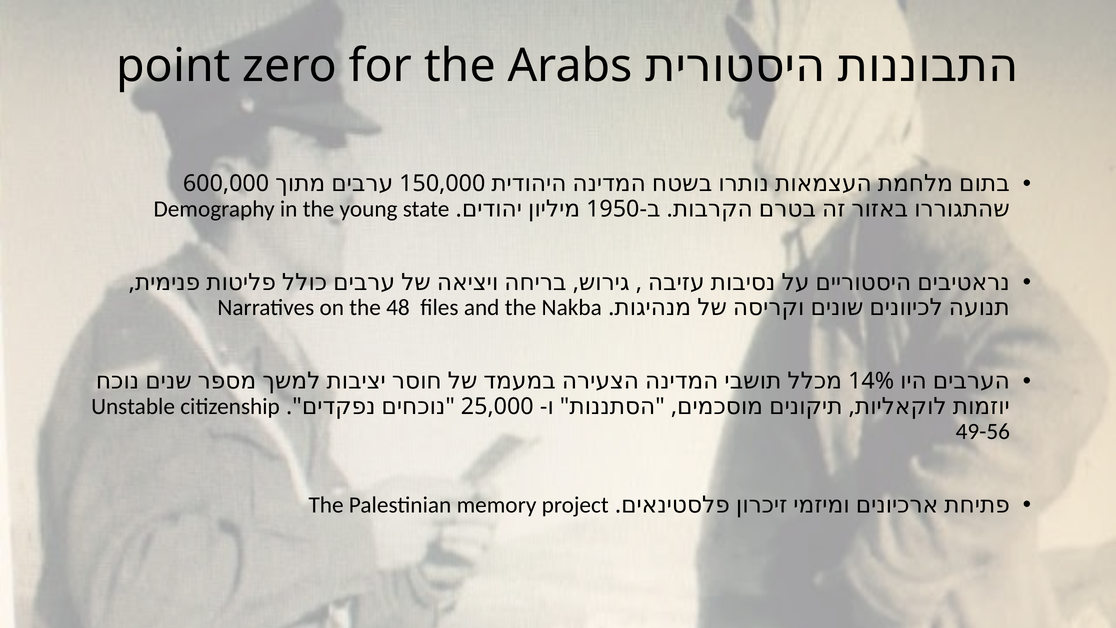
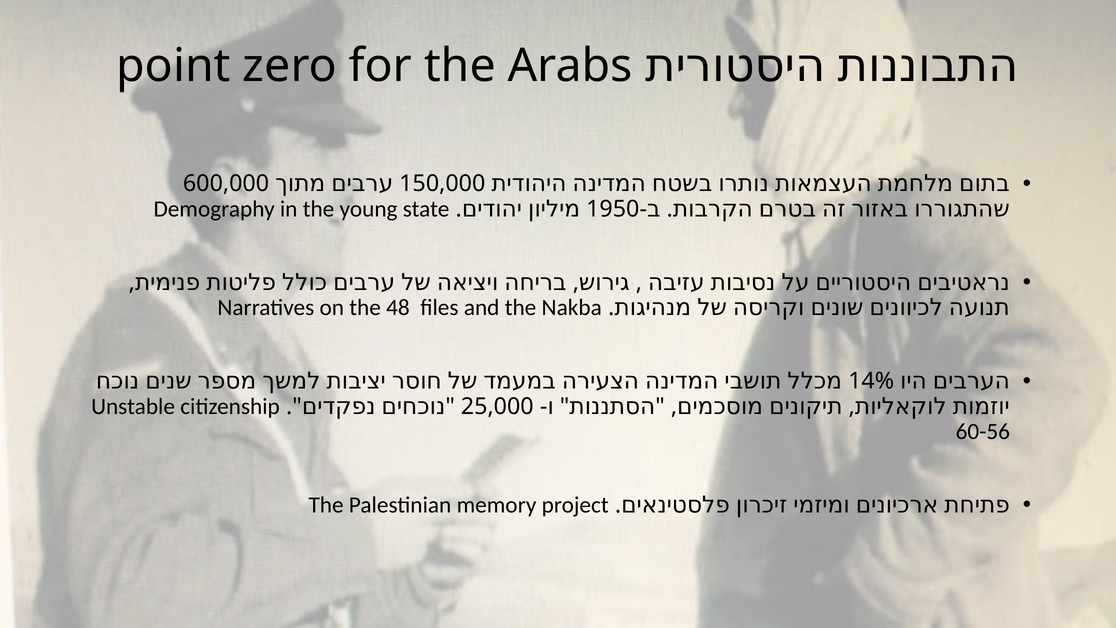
49-56: 49-56 -> 60-56 (983, 431)
